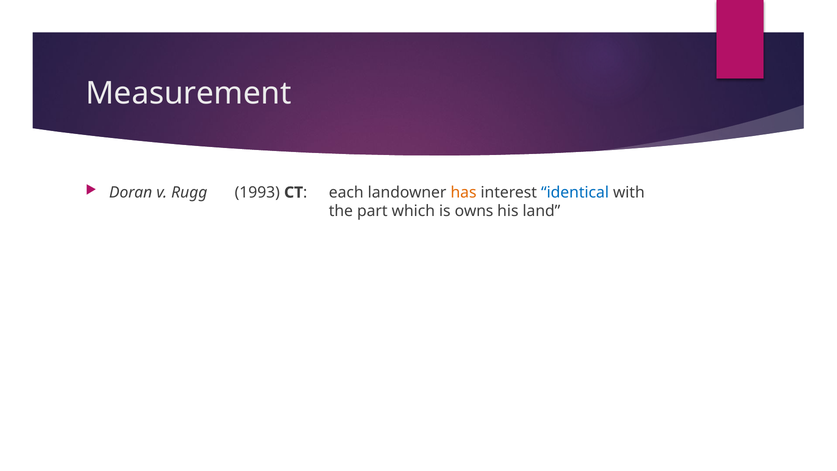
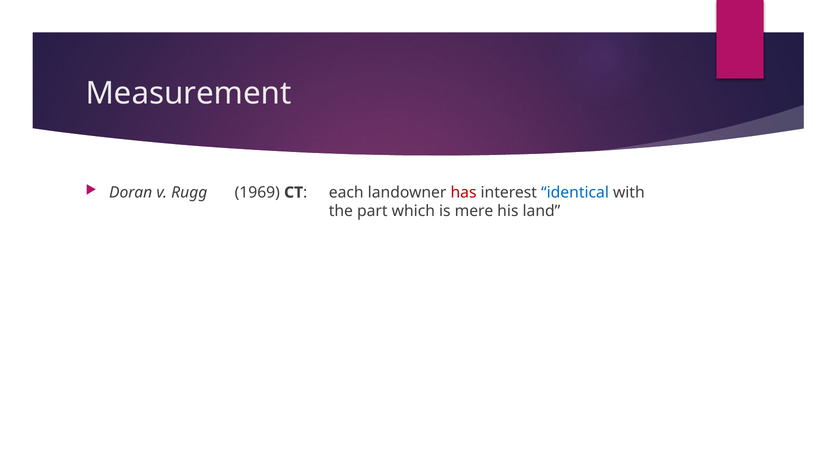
1993: 1993 -> 1969 (257, 192)
has colour: orange -> red (464, 192)
owns: owns -> mere (474, 211)
